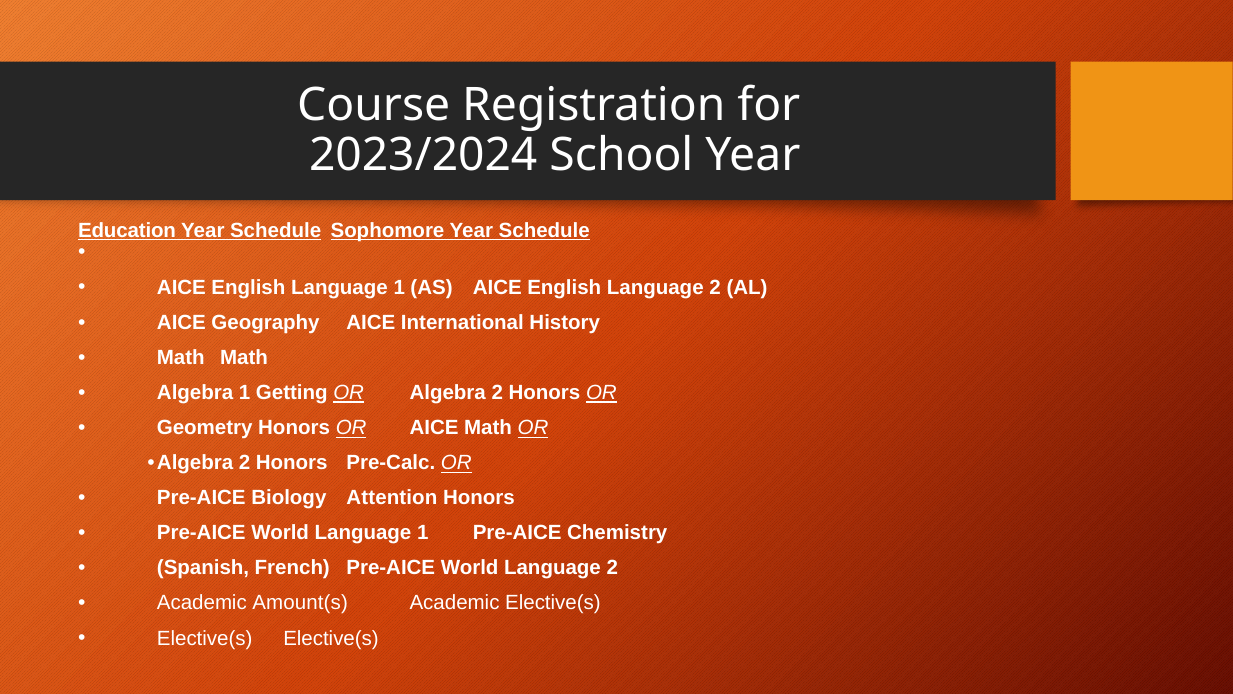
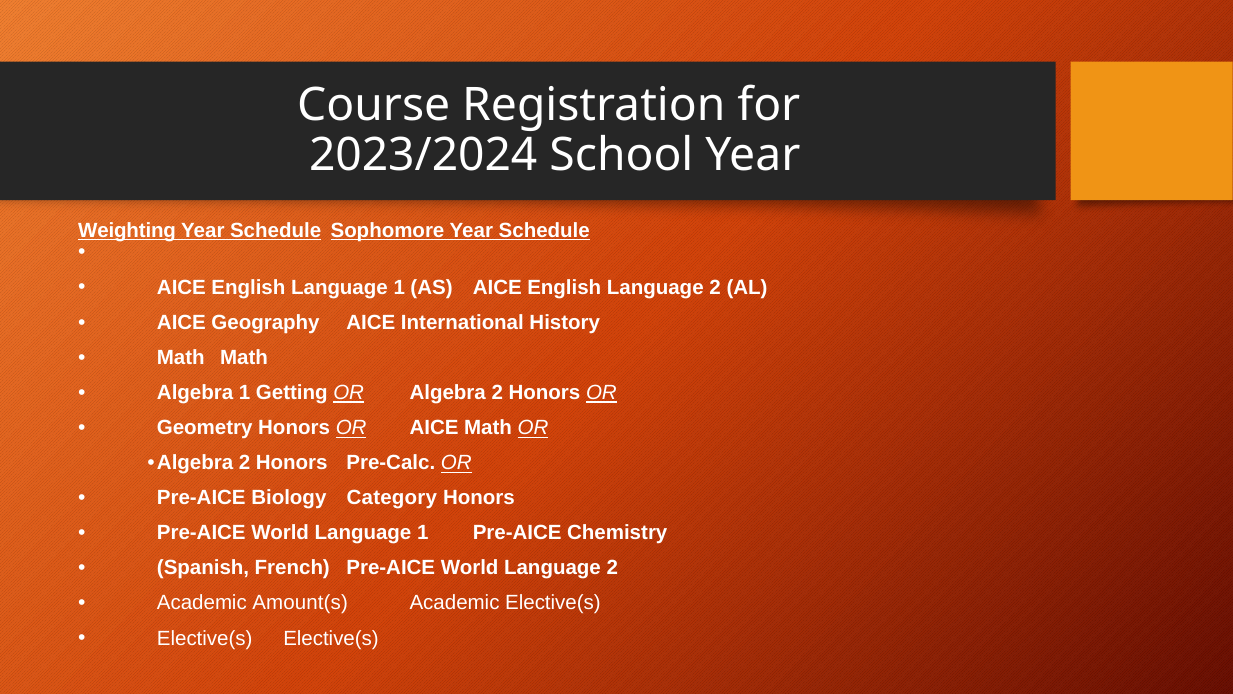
Education: Education -> Weighting (127, 230)
Attention: Attention -> Category (392, 498)
